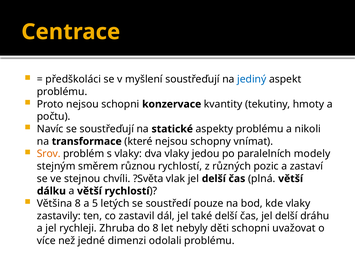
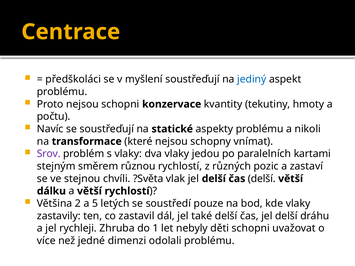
Srov colour: orange -> purple (49, 154)
modely: modely -> kartami (312, 154)
čas plná: plná -> delší (262, 179)
Většina 8: 8 -> 2 (78, 204)
do 8: 8 -> 1 (156, 229)
